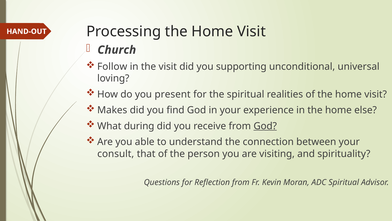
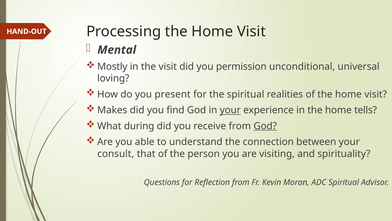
Church: Church -> Mental (117, 50)
Follow: Follow -> Mostly (112, 67)
supporting: supporting -> permission (241, 67)
your underline: none -> present (230, 110)
else: else -> tells (366, 110)
